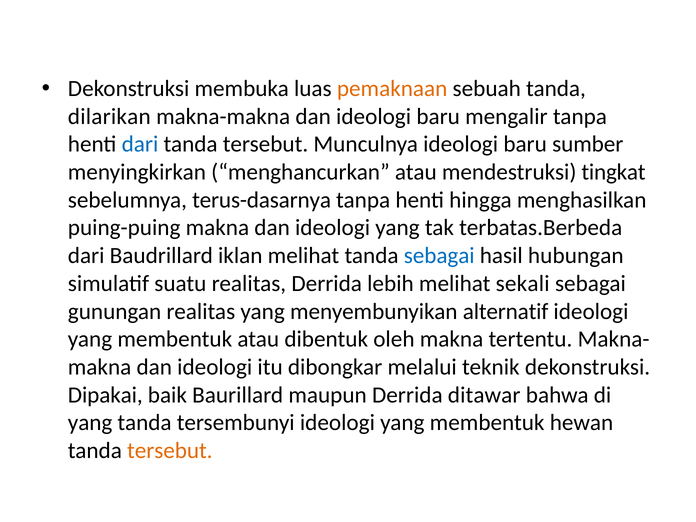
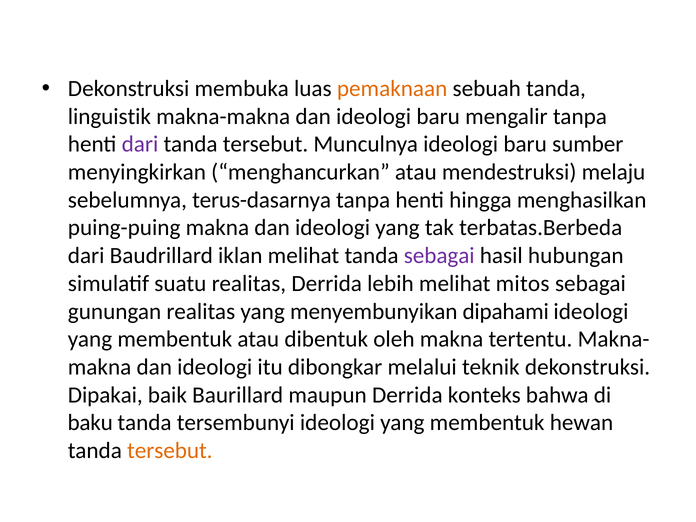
dilarikan: dilarikan -> linguistik (109, 116)
dari colour: blue -> purple (140, 144)
tingkat: tingkat -> melaju (613, 172)
sebagai colour: blue -> purple (439, 256)
sekali: sekali -> mitos (523, 284)
alternatif: alternatif -> dipahami (506, 311)
ditawar: ditawar -> konteks (484, 395)
yang: yang -> baku (90, 423)
